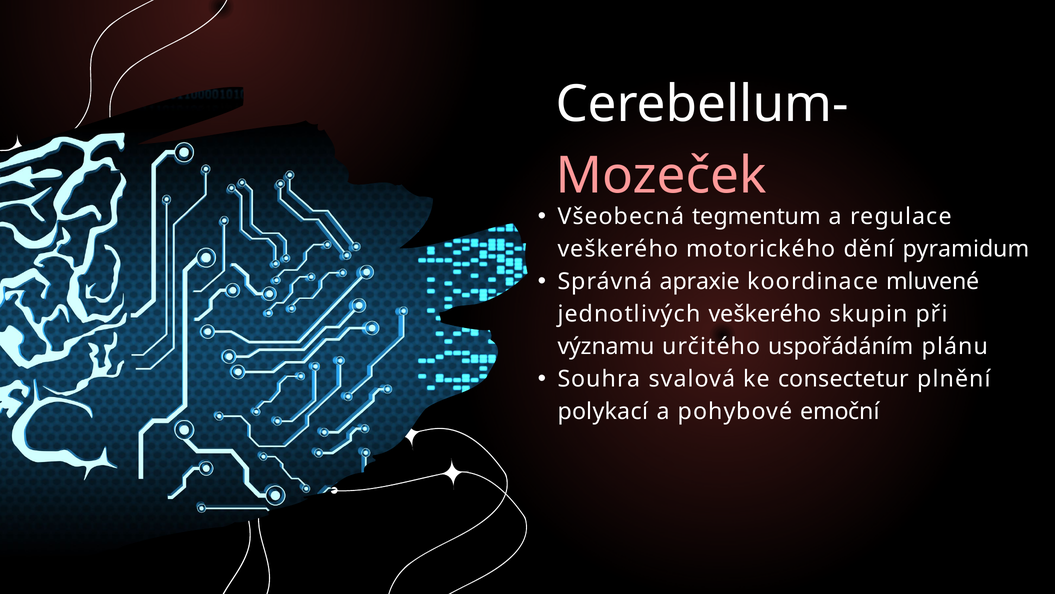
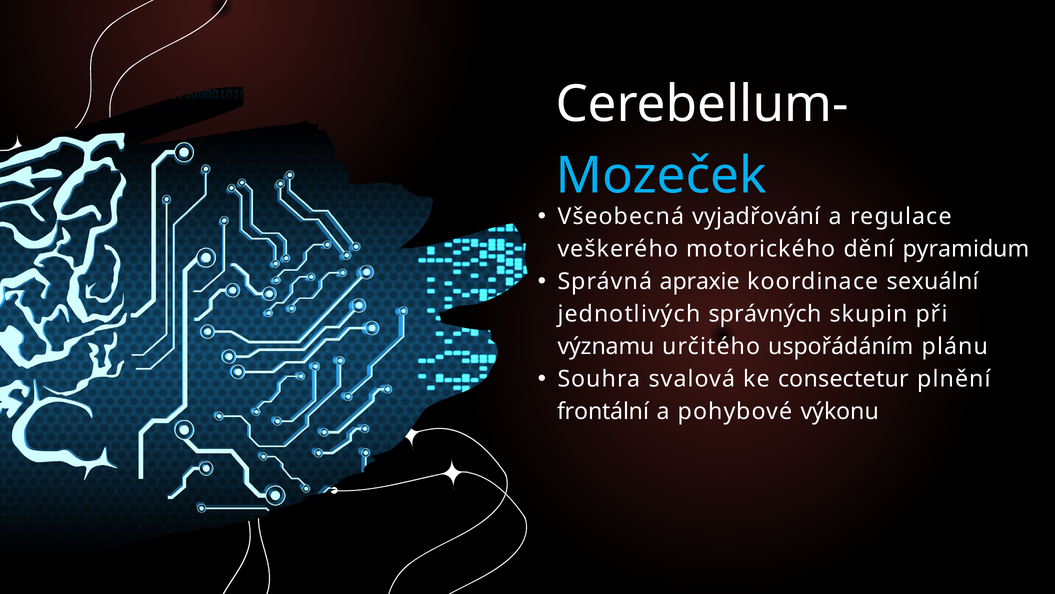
Mozeček colour: pink -> light blue (661, 176)
tegmentum: tegmentum -> vyjadřování (756, 217)
mluvené: mluvené -> sexuální (933, 282)
jednotlivých veškerého: veškerého -> správných (765, 314)
polykací: polykací -> frontální (603, 411)
emoční: emoční -> výkonu (840, 411)
